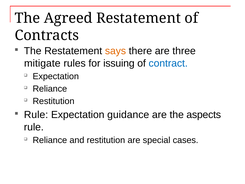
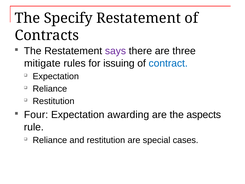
Agreed: Agreed -> Specify (68, 18)
says colour: orange -> purple (115, 51)
Rule: Rule -> Four (36, 115)
guidance: guidance -> awarding (128, 115)
